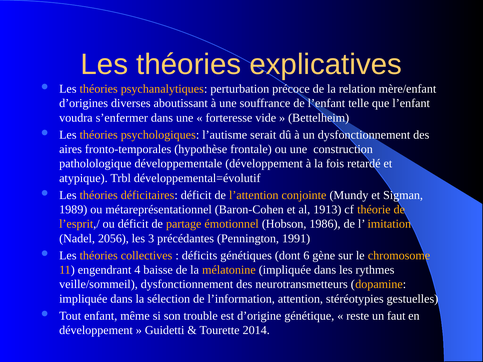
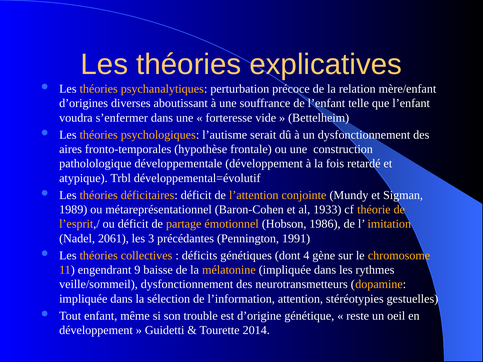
1913: 1913 -> 1933 (327, 210)
2056: 2056 -> 2061 (113, 239)
6: 6 -> 4 (306, 256)
4: 4 -> 9 (137, 270)
faut: faut -> oeil (396, 316)
